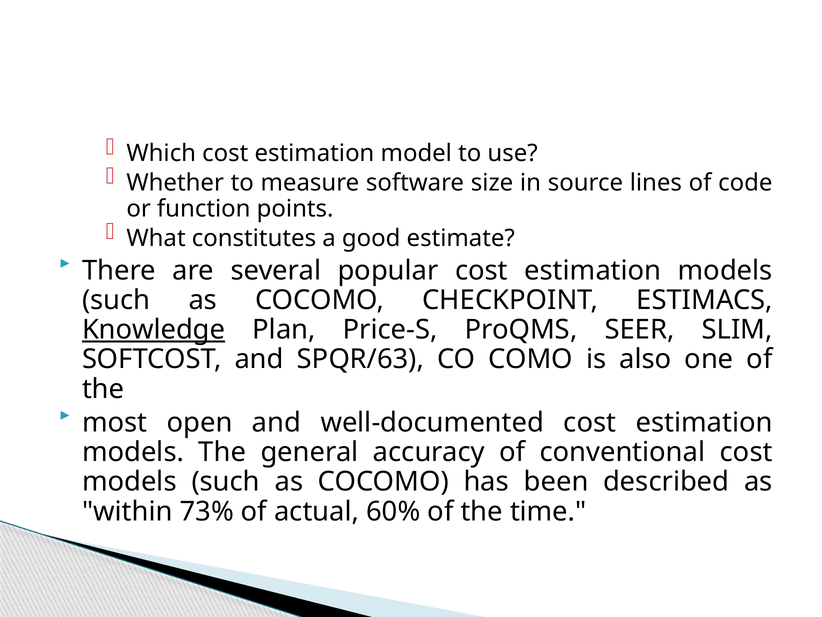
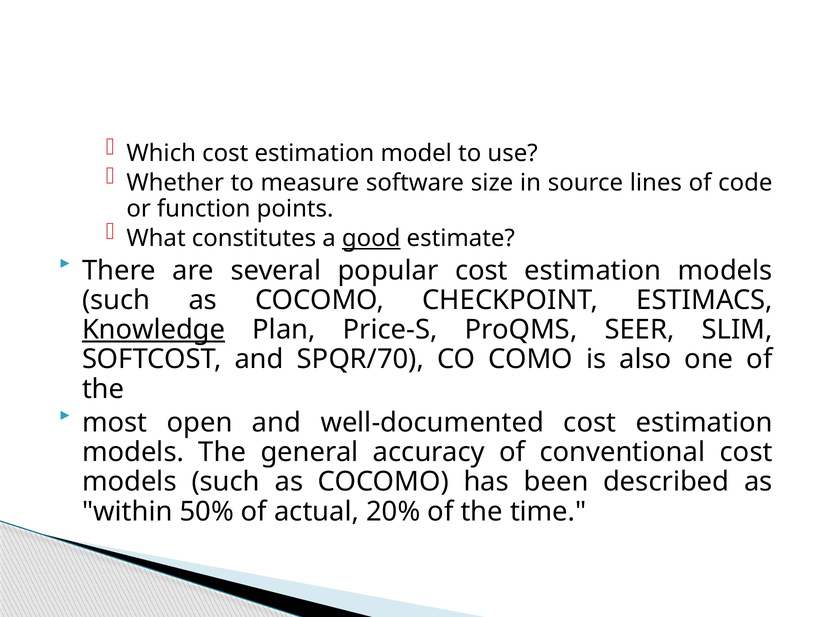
good underline: none -> present (371, 238)
SPQR/63: SPQR/63 -> SPQR/70 (360, 359)
73%: 73% -> 50% (207, 511)
60%: 60% -> 20% (393, 511)
